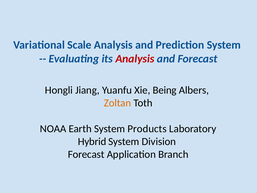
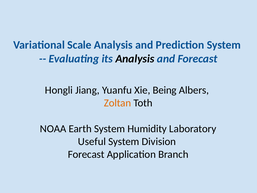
Analysis colour: red -> black (135, 59)
Products: Products -> Humidity (147, 129)
Hybrid: Hybrid -> Useful (92, 141)
